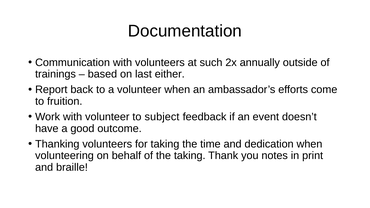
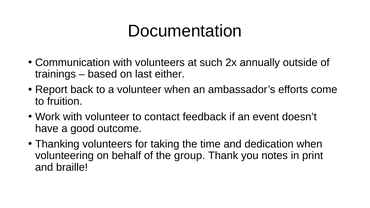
subject: subject -> contact (162, 117)
the taking: taking -> group (190, 156)
